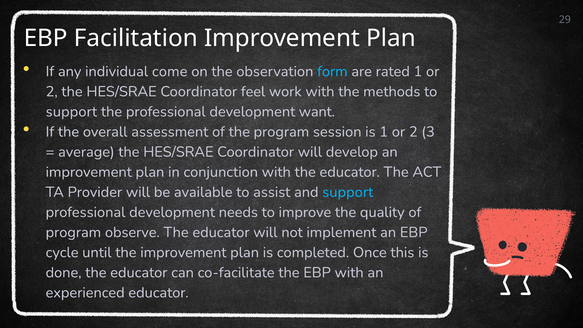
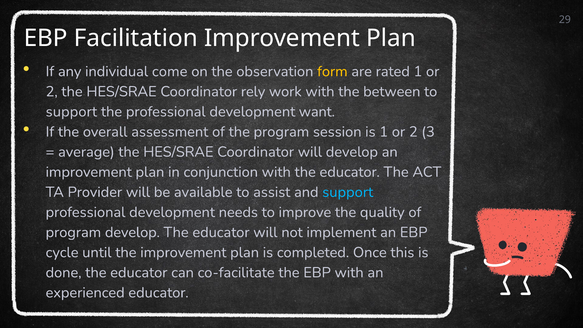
form colour: light blue -> yellow (332, 71)
feel: feel -> rely (253, 92)
methods: methods -> between (392, 92)
program observe: observe -> develop (132, 232)
